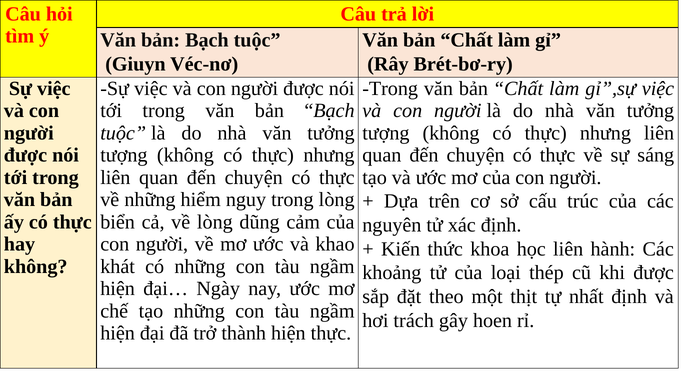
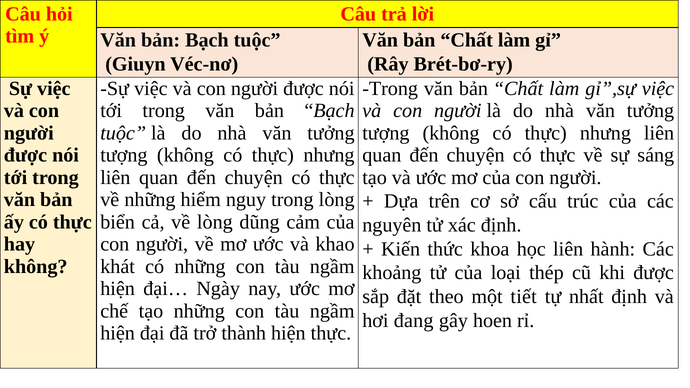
thịt: thịt -> tiết (524, 297)
trách: trách -> đang (414, 320)
